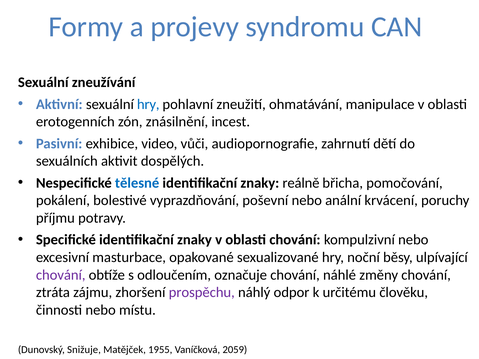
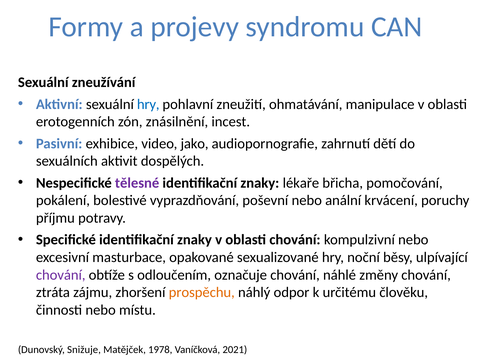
vůči: vůči -> jako (195, 144)
tělesné colour: blue -> purple (137, 183)
reálně: reálně -> lékaře (301, 183)
prospěchu colour: purple -> orange (202, 293)
1955: 1955 -> 1978 (160, 350)
2059: 2059 -> 2021 (235, 350)
